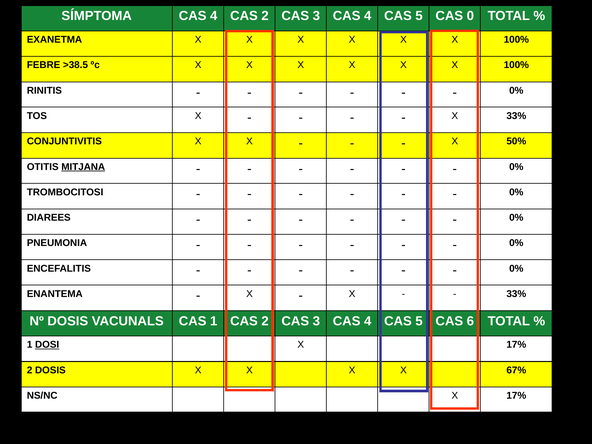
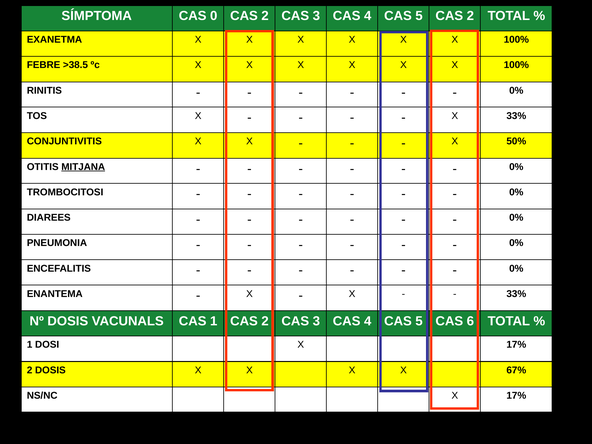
SÍMPTOMA CAS 4: 4 -> 0 (214, 16)
5 CAS 0: 0 -> 2 (470, 16)
DOSI underline: present -> none (47, 345)
